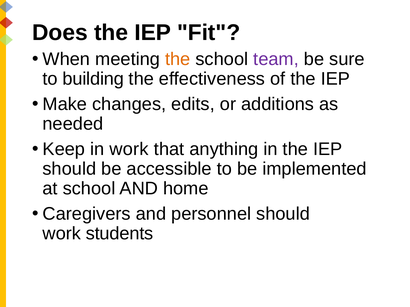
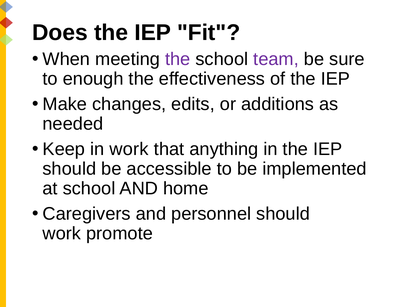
the colour: orange -> purple (178, 59)
building: building -> enough (93, 79)
students: students -> promote (119, 234)
